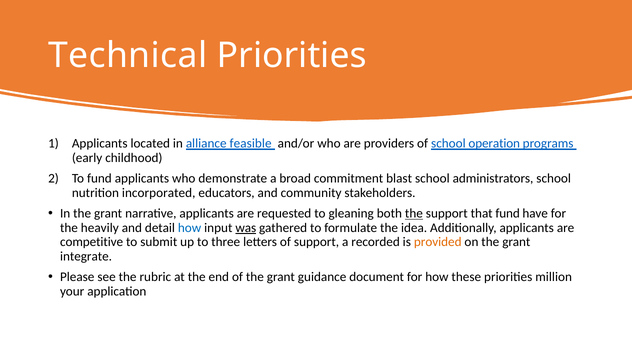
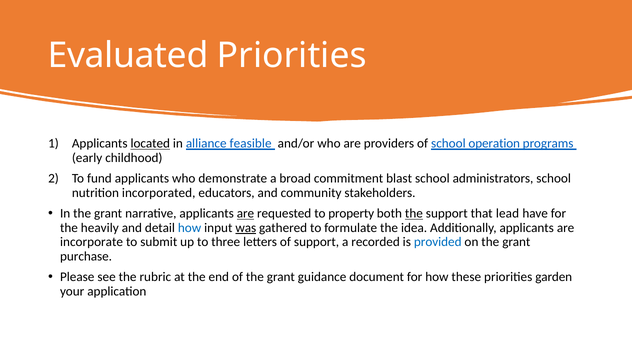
Technical: Technical -> Evaluated (128, 56)
located underline: none -> present (150, 144)
are underline: none -> present (245, 214)
gleaning: gleaning -> property (351, 214)
that fund: fund -> lead (507, 214)
competitive: competitive -> incorporate (92, 242)
provided colour: orange -> blue (438, 242)
integrate: integrate -> purchase (86, 257)
million: million -> garden (554, 277)
